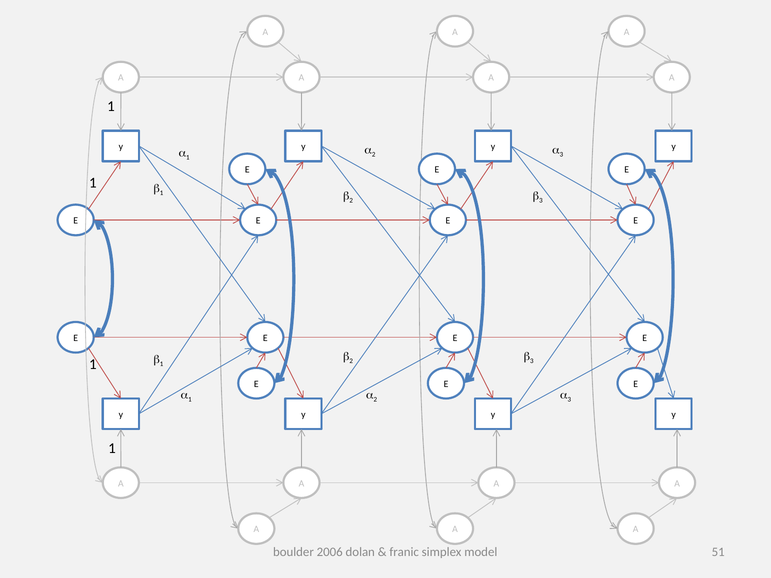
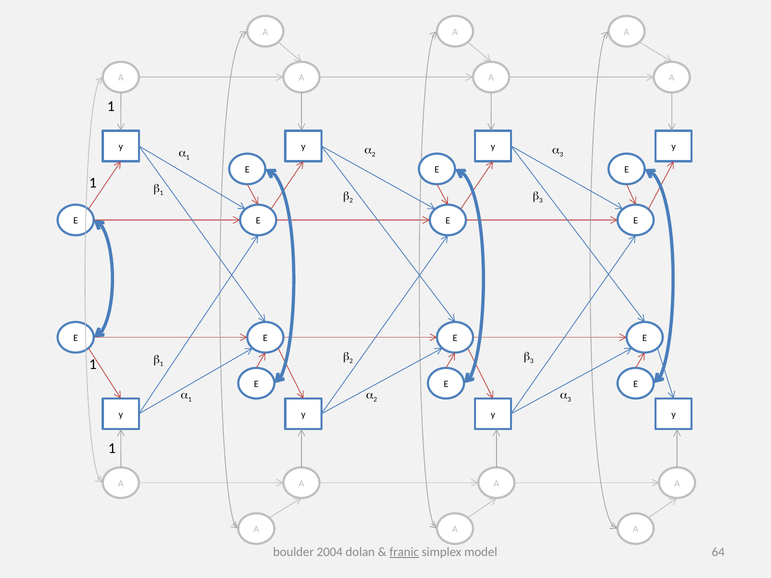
2006: 2006 -> 2004 (330, 552)
franic underline: none -> present (404, 552)
51: 51 -> 64 (718, 552)
